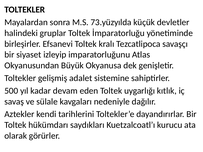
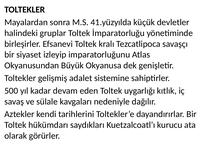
73.yüzyılda: 73.yüzyılda -> 41.yüzyılda (111, 22)
